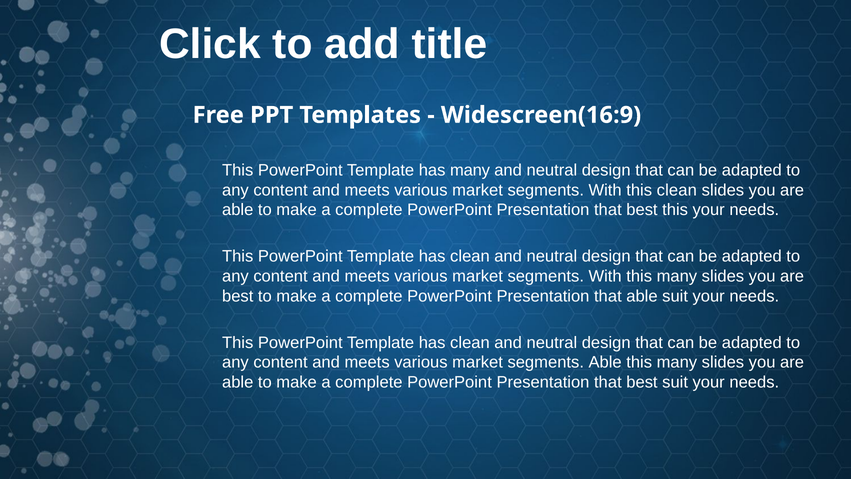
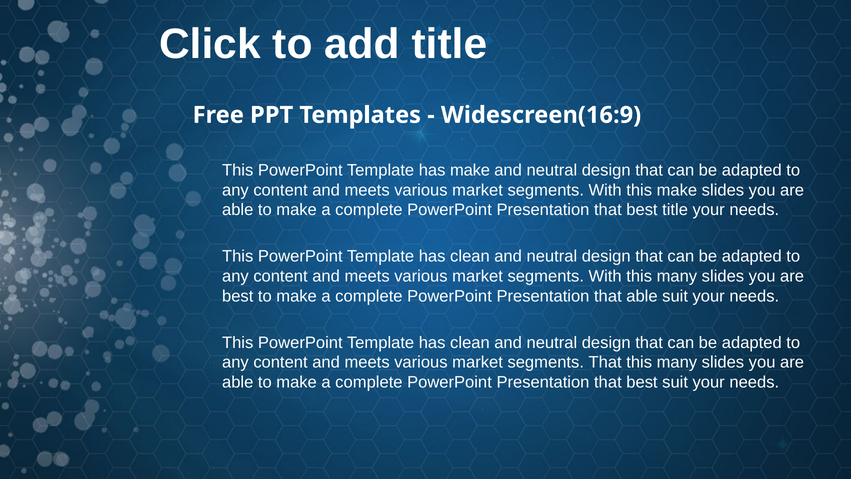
has many: many -> make (470, 170)
this clean: clean -> make (677, 190)
best this: this -> title (675, 210)
segments Able: Able -> That (605, 362)
